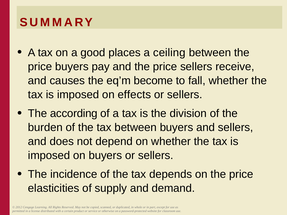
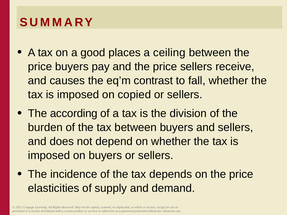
become: become -> contrast (153, 81)
on effects: effects -> copied (134, 95)
